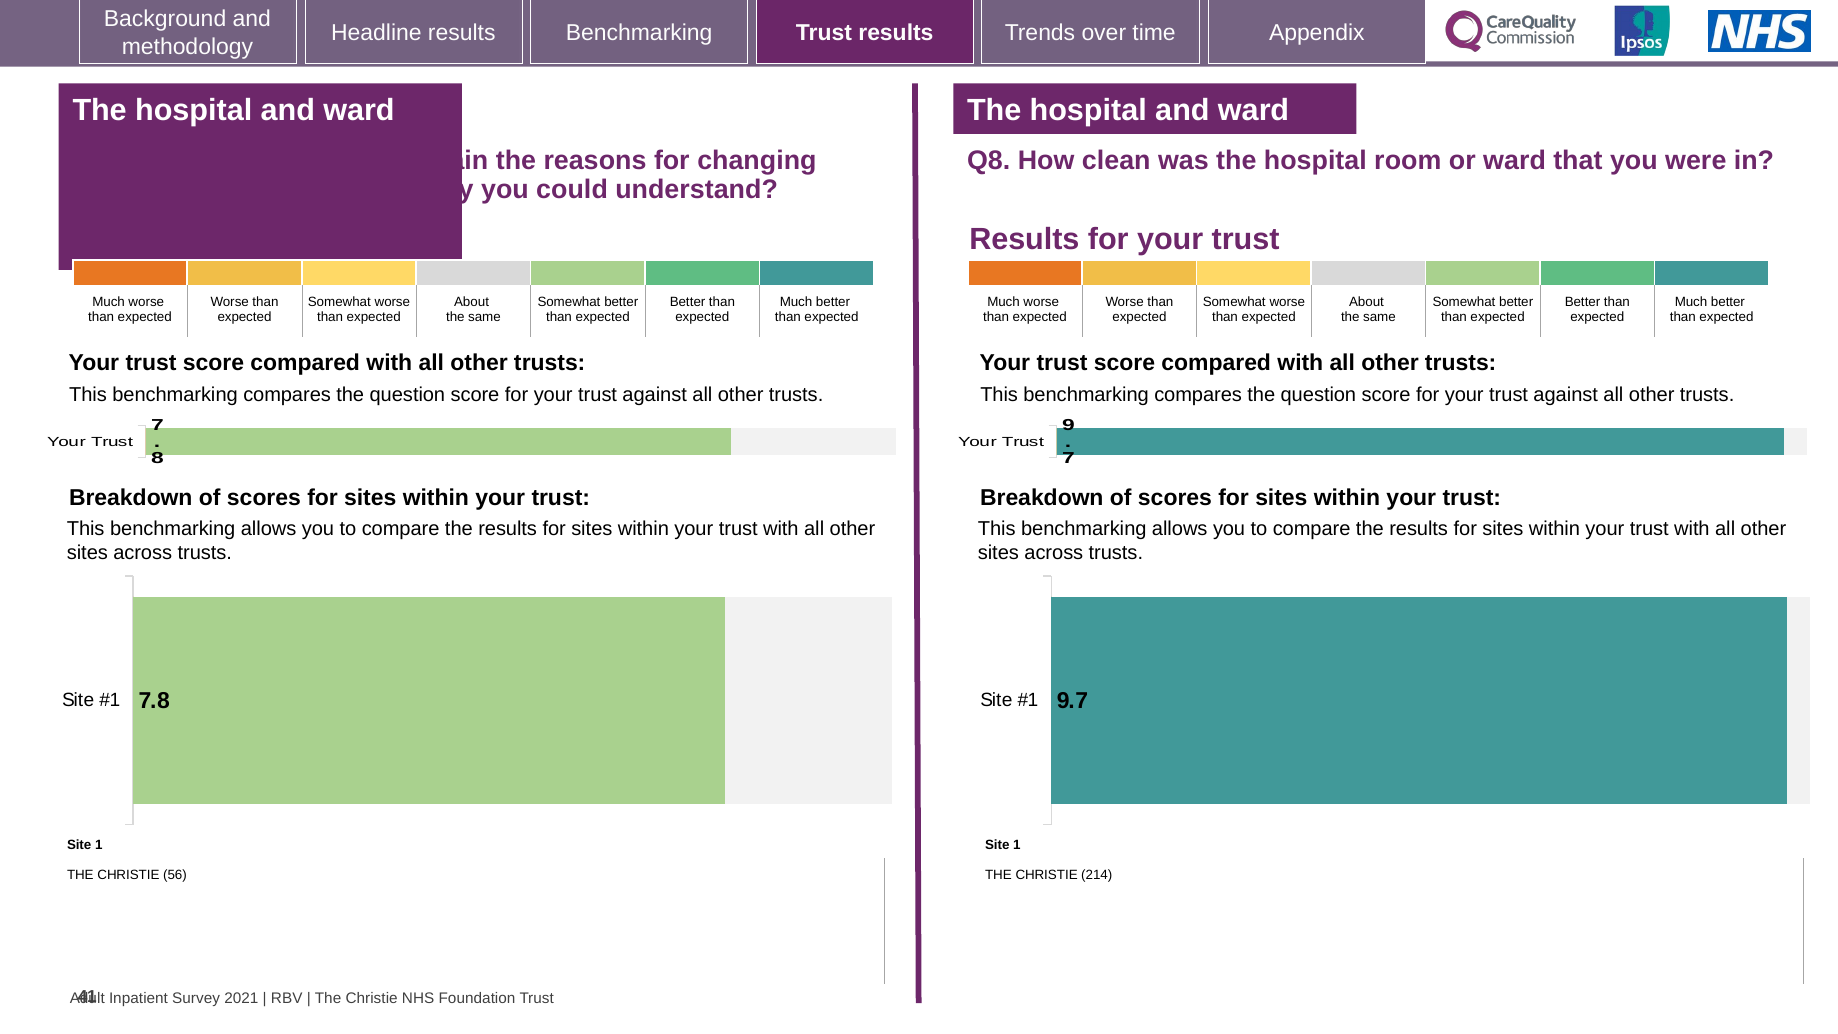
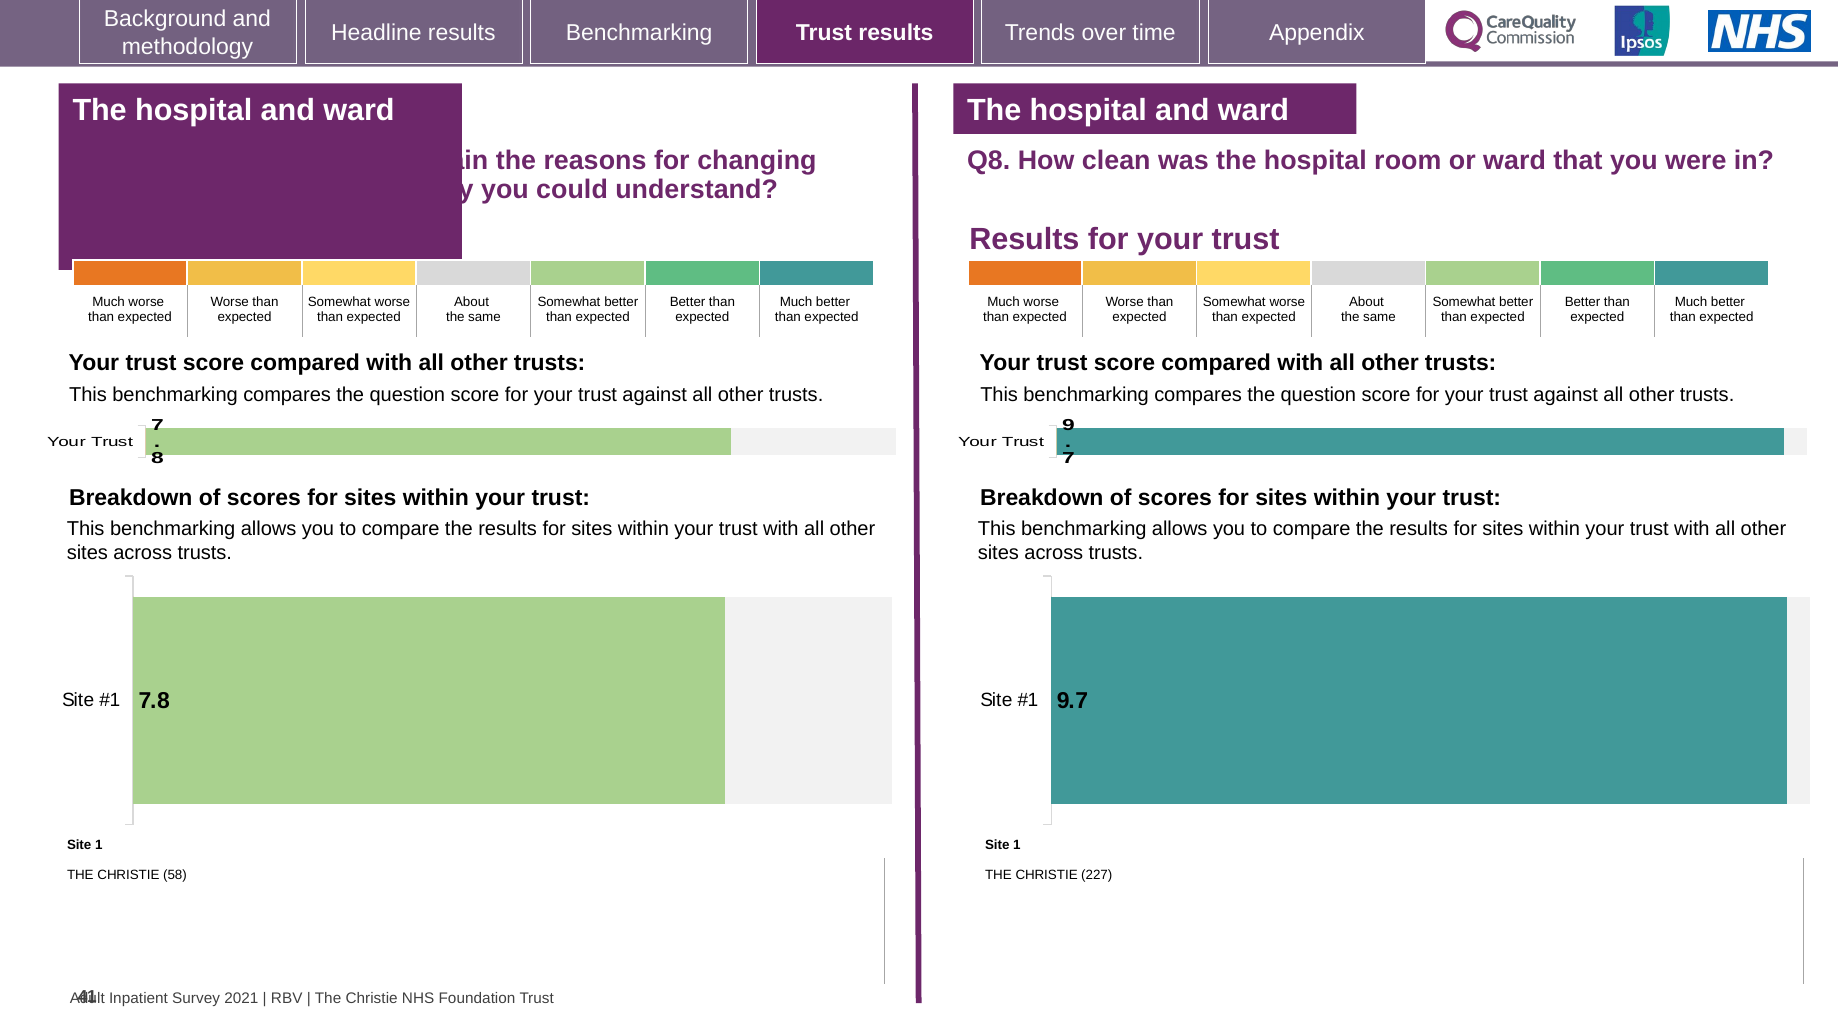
56: 56 -> 58 (175, 875)
214: 214 -> 227 (1097, 875)
